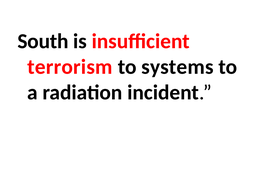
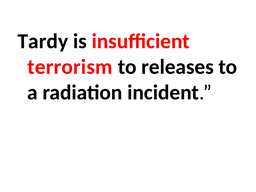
South: South -> Tardy (43, 41)
systems: systems -> releases (178, 67)
